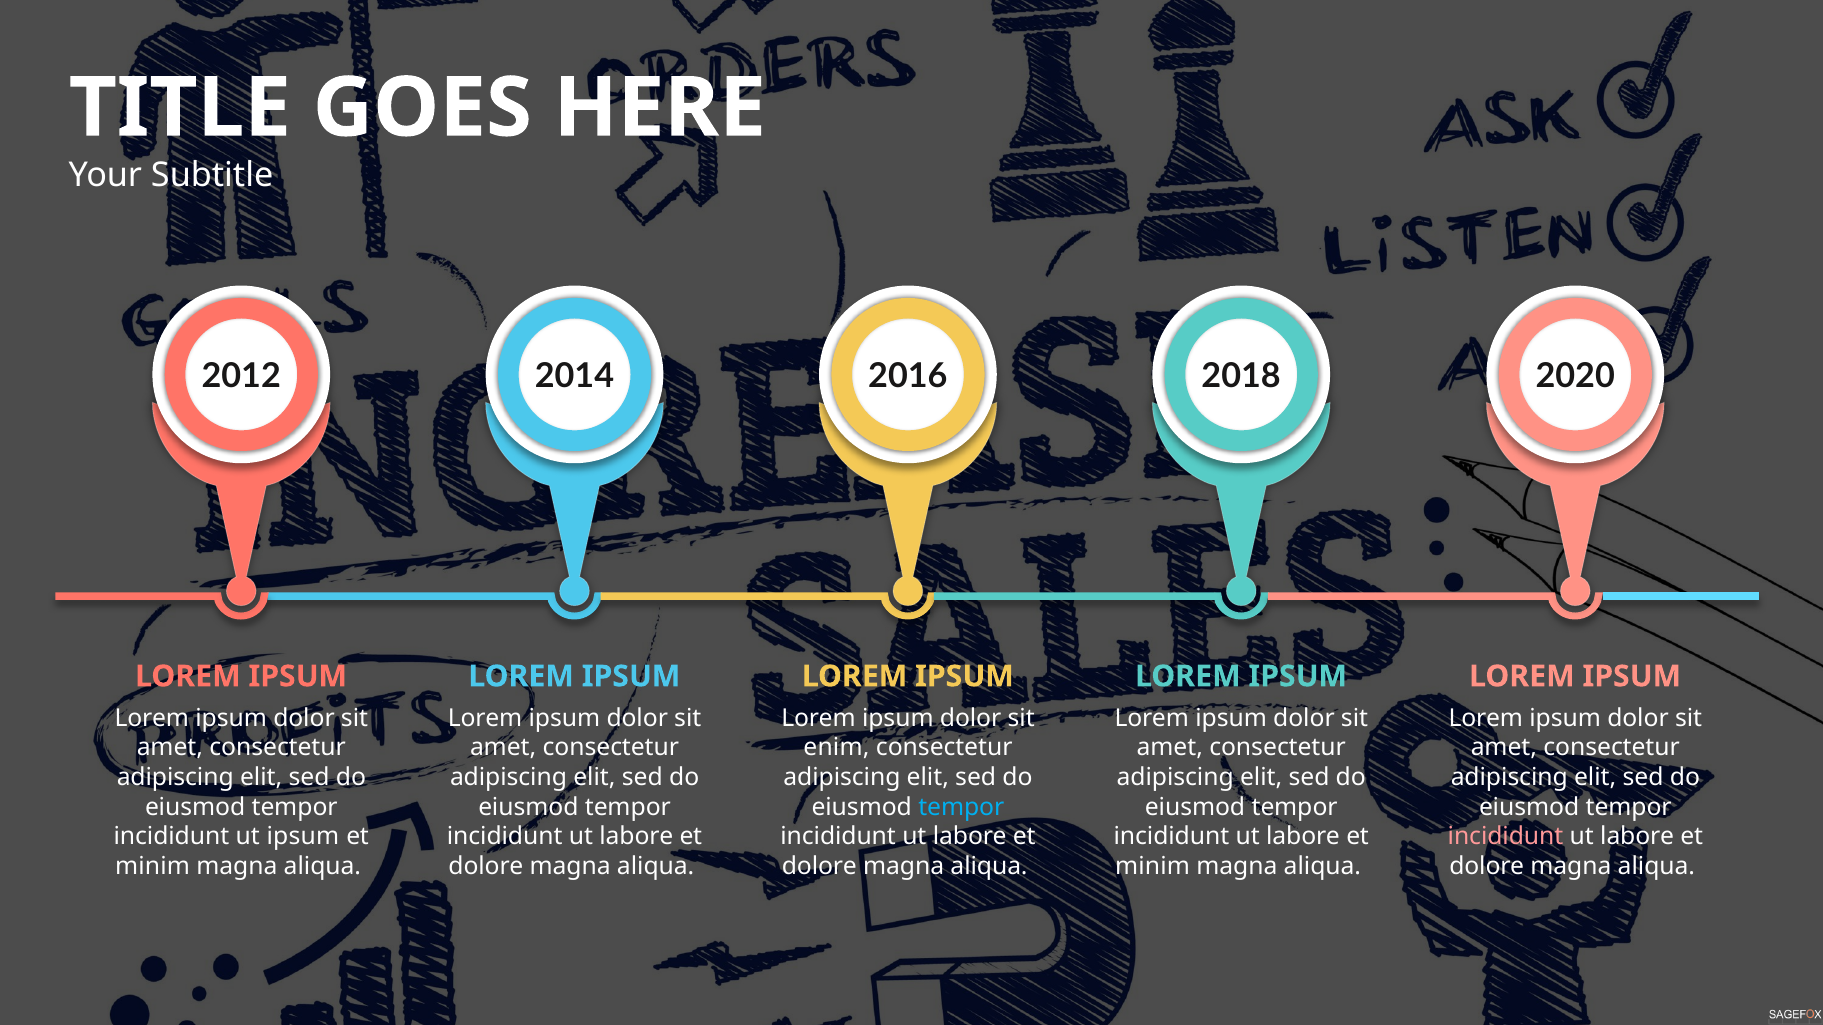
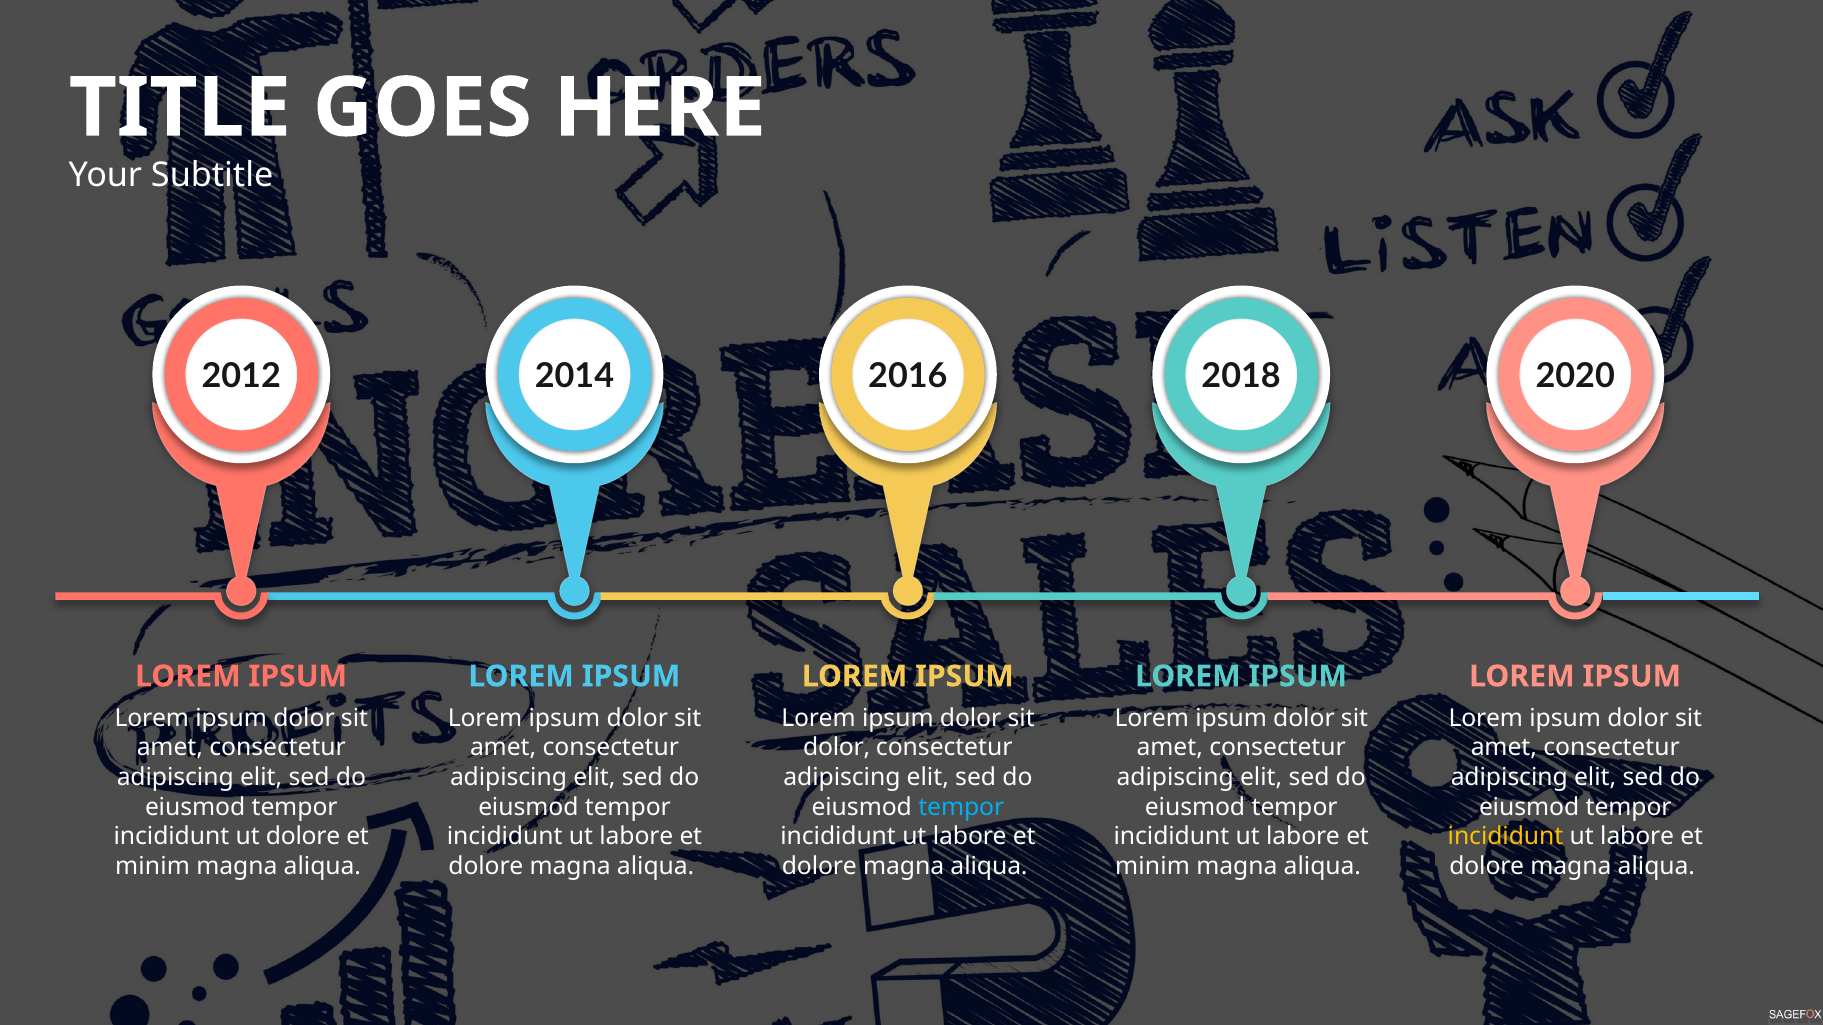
enim: enim -> dolor (837, 748)
ut ipsum: ipsum -> dolore (303, 837)
incididunt colour: pink -> yellow (1506, 837)
